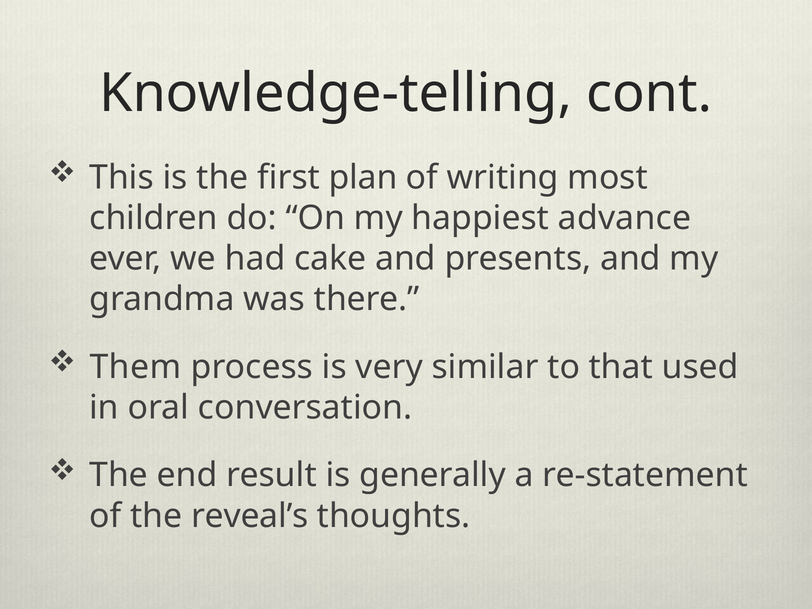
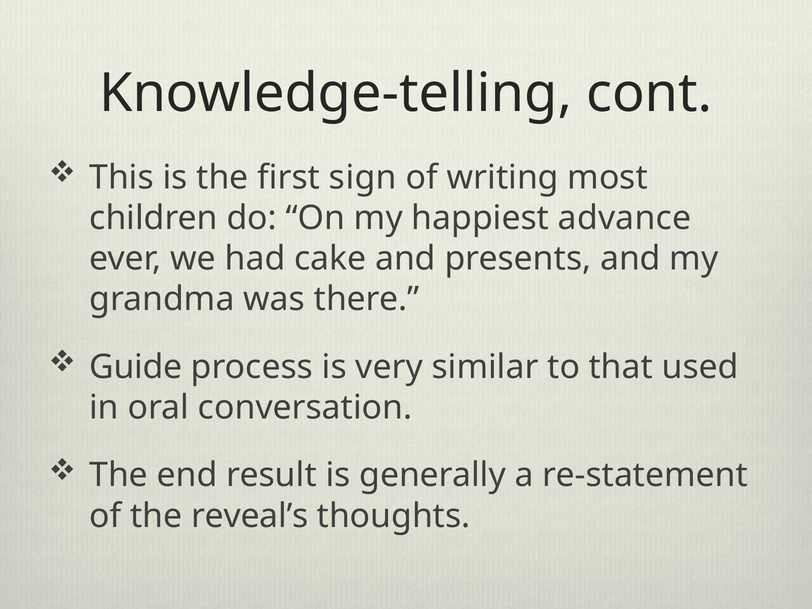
plan: plan -> sign (363, 178)
Them: Them -> Guide (136, 367)
